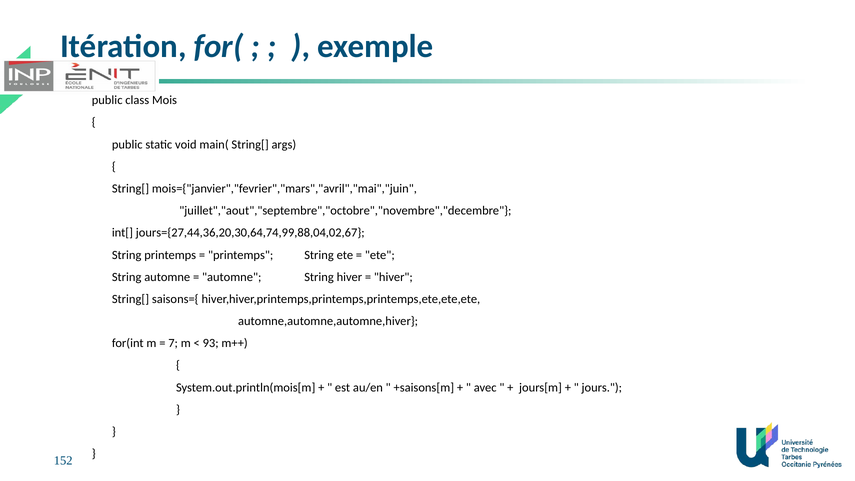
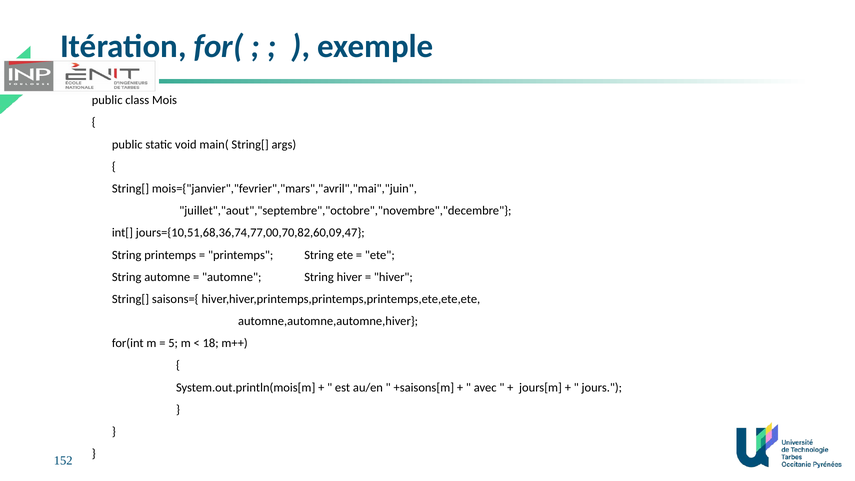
jours={27,44,36,20,30,64,74,99,88,04,02,67: jours={27,44,36,20,30,64,74,99,88,04,02,67 -> jours={10,51,68,36,74,77,00,70,82,60,09,47 (250, 233)
7: 7 -> 5 (173, 343)
93: 93 -> 18 (211, 343)
